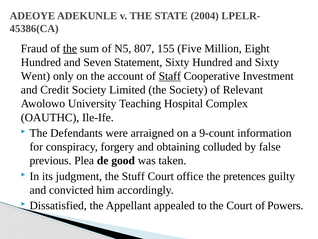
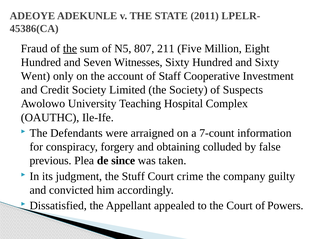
2004: 2004 -> 2011 (205, 16)
155: 155 -> 211 (166, 48)
Statement: Statement -> Witnesses (138, 62)
Staff underline: present -> none (170, 76)
Relevant: Relevant -> Suspects (243, 90)
9-count: 9-count -> 7-count (217, 133)
good: good -> since (123, 160)
office: office -> crime (190, 176)
pretences: pretences -> company (244, 176)
